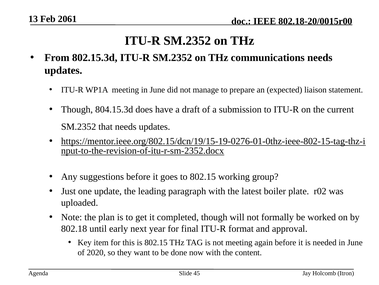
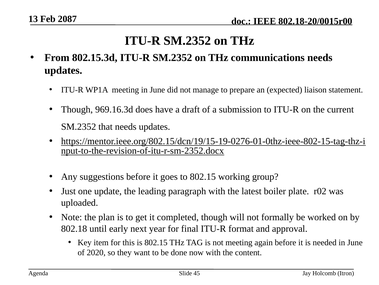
2061: 2061 -> 2087 (67, 19)
804.15.3d: 804.15.3d -> 969.16.3d (114, 109)
